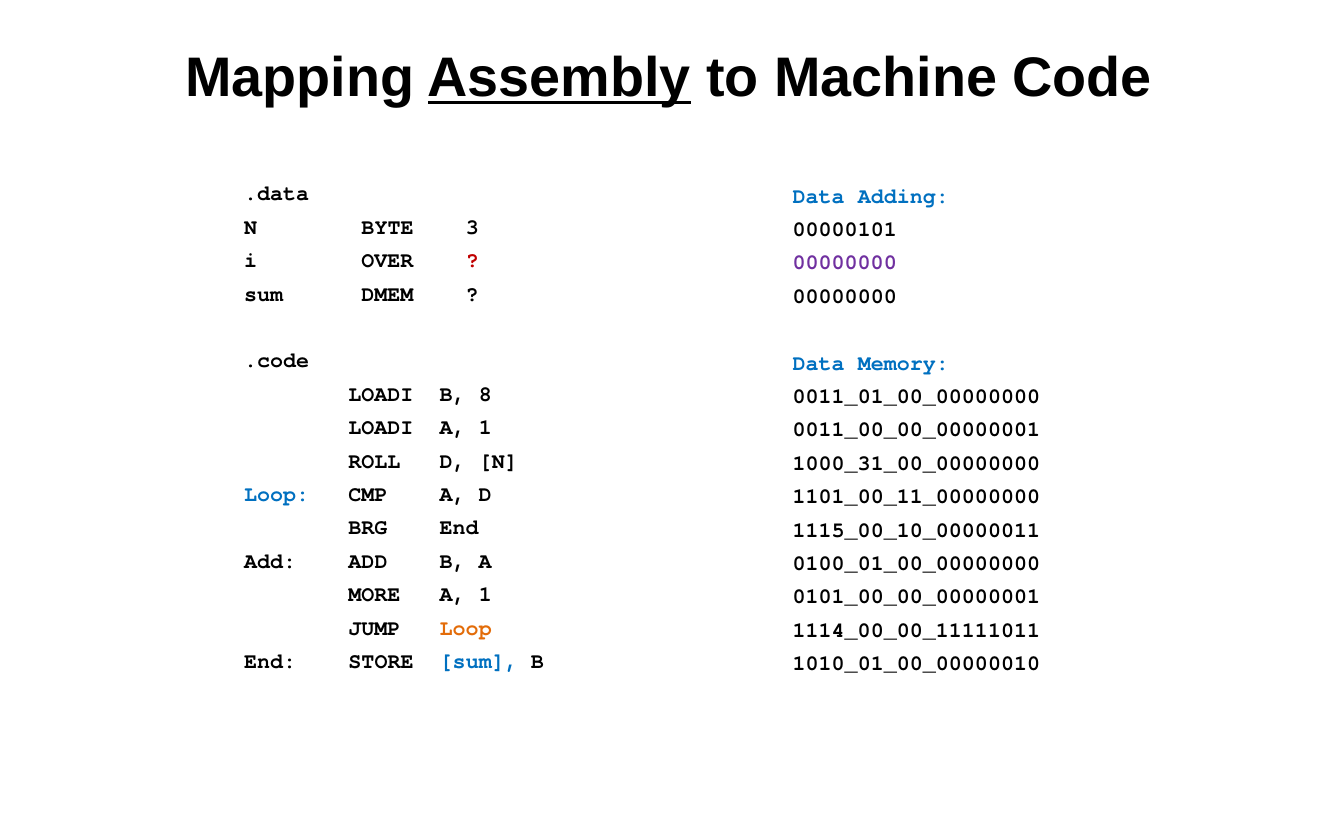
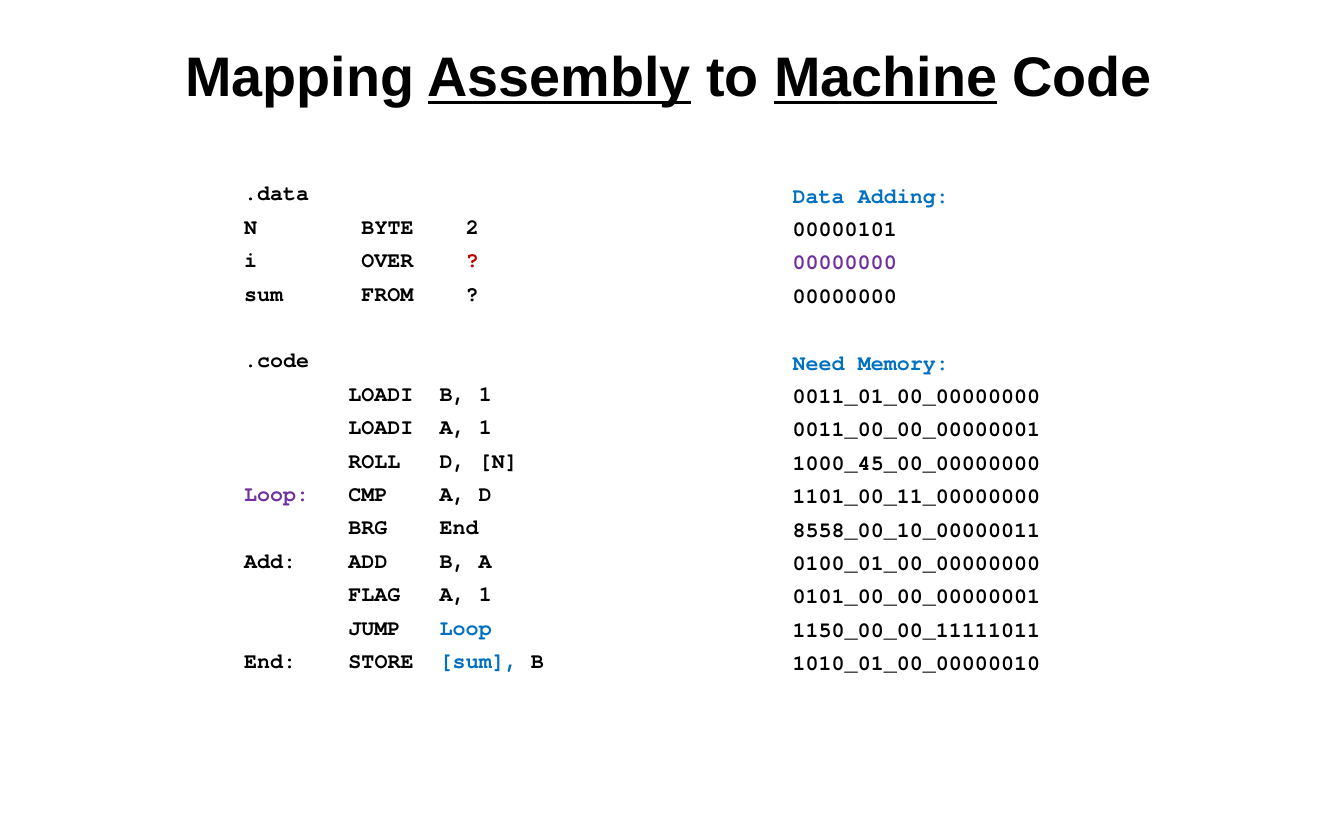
Machine underline: none -> present (886, 79)
3: 3 -> 2 (472, 227)
DMEM: DMEM -> FROM (387, 294)
Data: Data -> Need (819, 363)
B 8: 8 -> 1 (485, 394)
1000_31_00_00000000: 1000_31_00_00000000 -> 1000_45_00_00000000 (916, 463)
Loop colour: blue -> purple (277, 495)
1115_00_10_00000011: 1115_00_10_00000011 -> 8558_00_10_00000011 (916, 530)
MORE: MORE -> FLAG (374, 595)
Loop colour: orange -> blue (466, 628)
1114_00_00_11111011: 1114_00_00_11111011 -> 1150_00_00_11111011 (916, 630)
